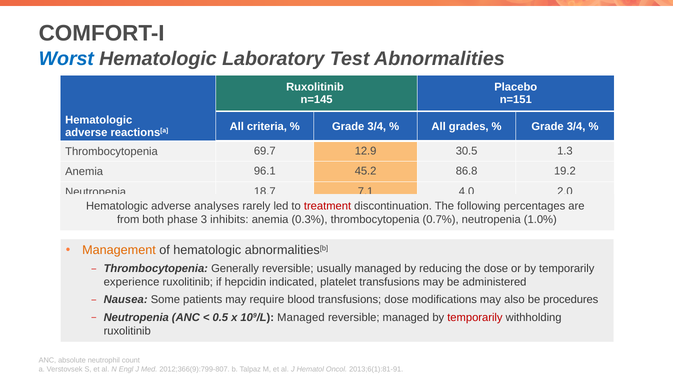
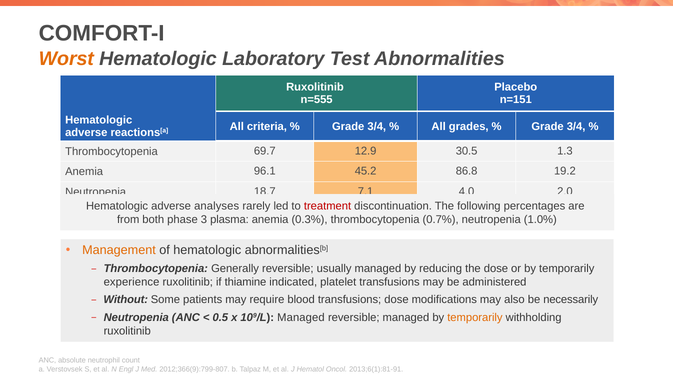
Worst colour: blue -> orange (66, 59)
n=145: n=145 -> n=555 (317, 99)
inhibits: inhibits -> plasma (229, 219)
hepcidin: hepcidin -> thiamine (246, 282)
Nausea: Nausea -> Without (126, 299)
procedures: procedures -> necessarily (571, 299)
temporarily colour: red -> orange (475, 317)
